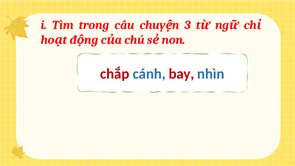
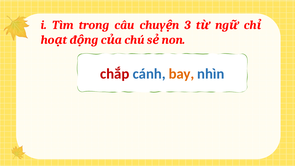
bay colour: red -> orange (181, 74)
